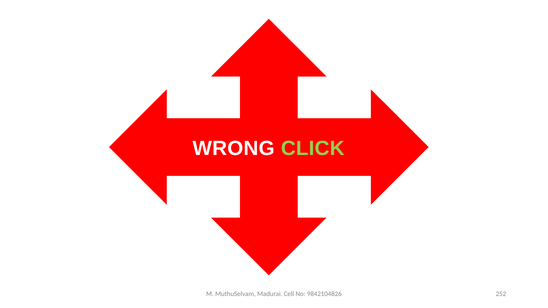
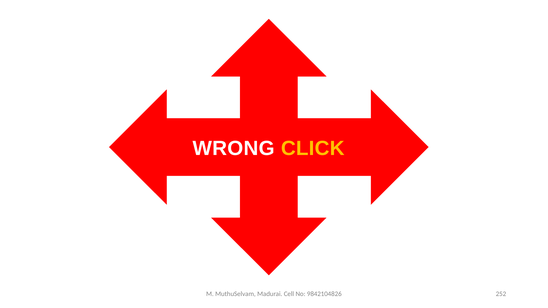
CLICK colour: light green -> yellow (313, 149)
